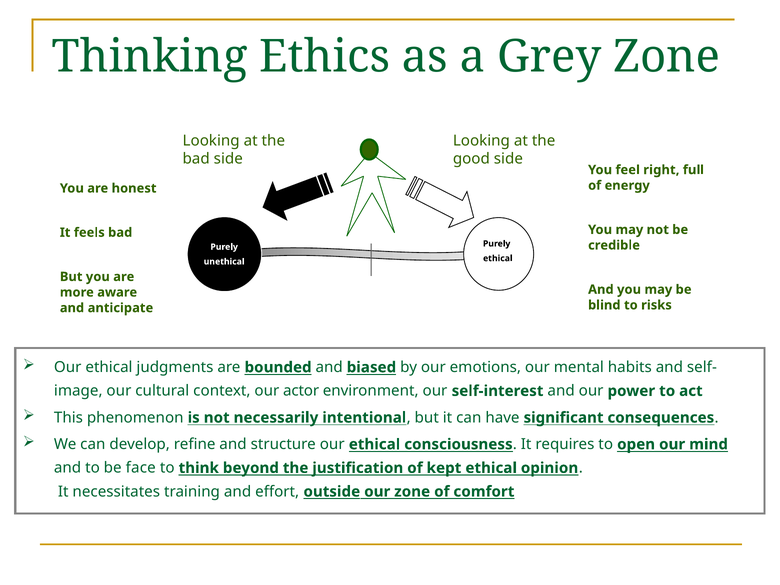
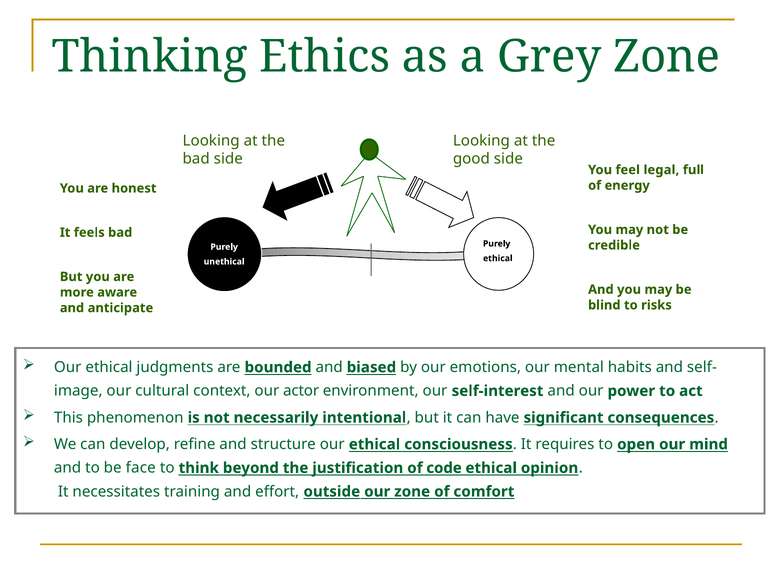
right: right -> legal (661, 170)
kept: kept -> code (444, 468)
